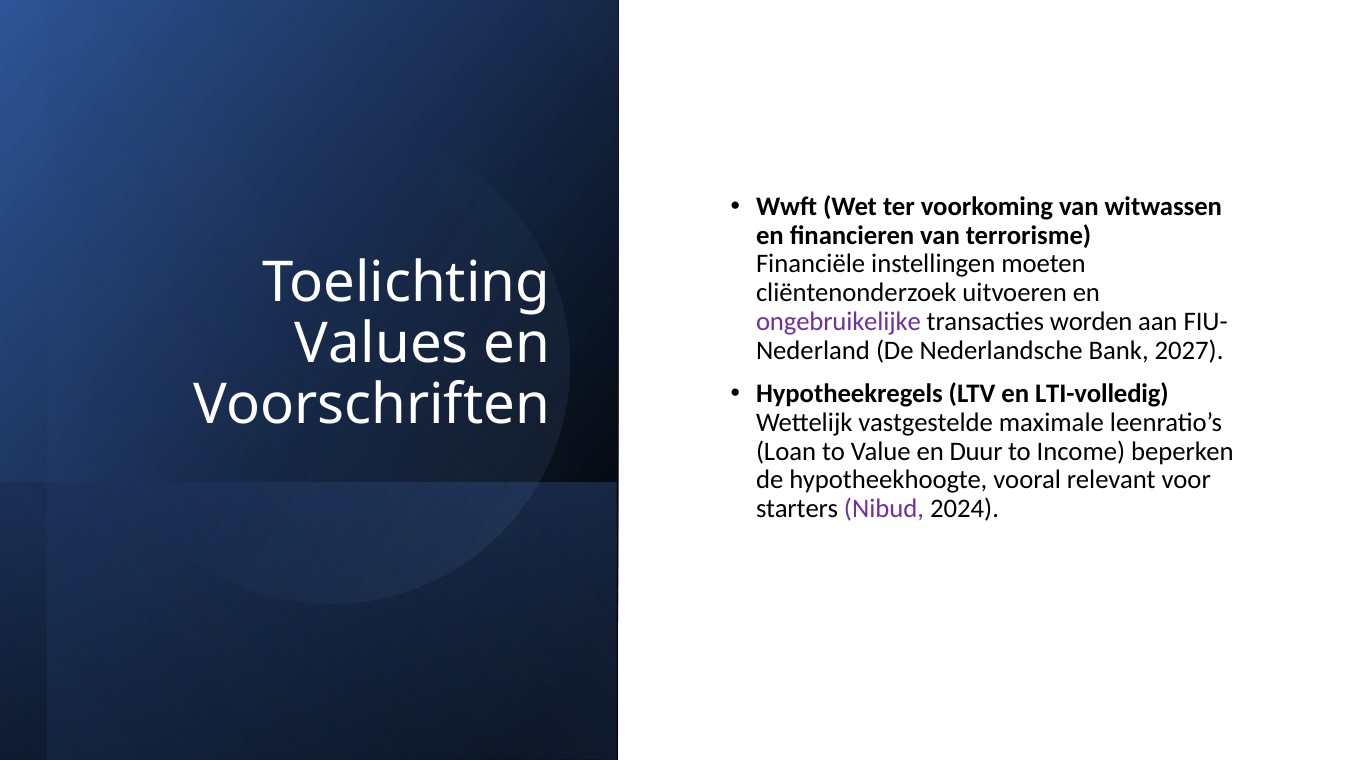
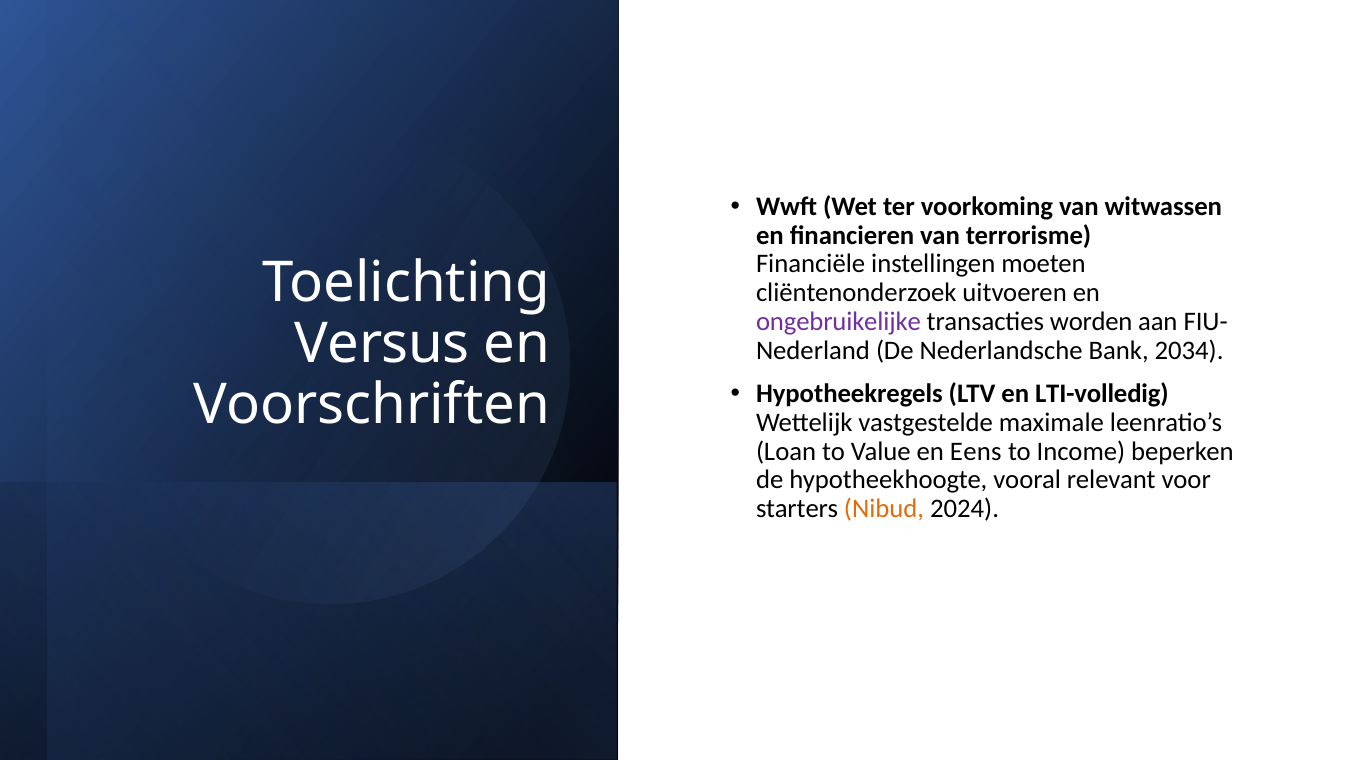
Values: Values -> Versus (382, 344)
2027: 2027 -> 2034 (1189, 351)
Duur: Duur -> Eens (976, 451)
Nibud colour: purple -> orange (884, 509)
